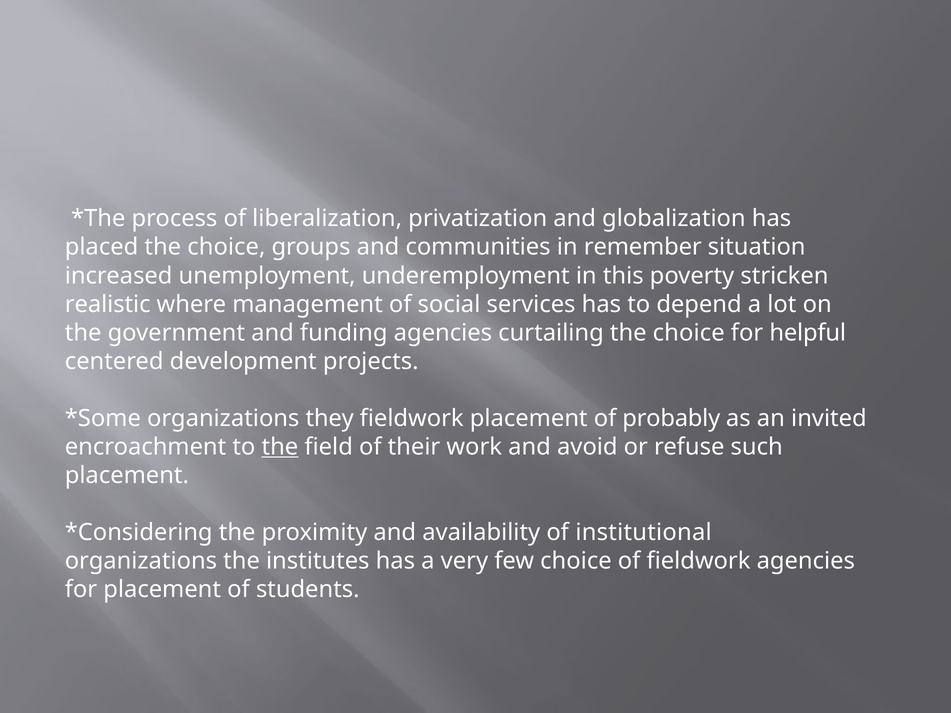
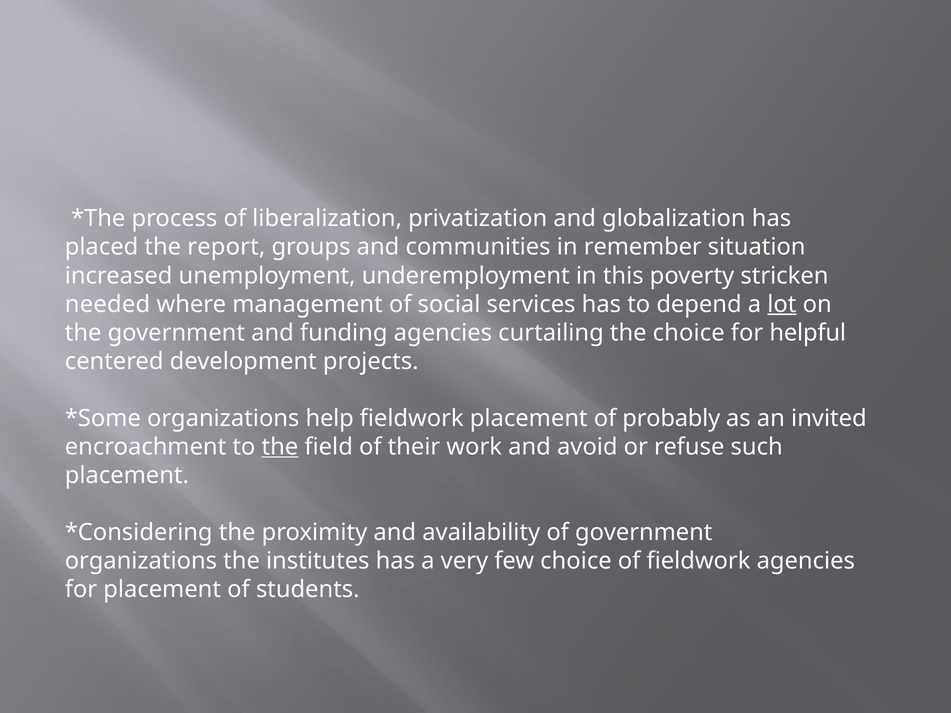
placed the choice: choice -> report (226, 247)
realistic: realistic -> needed (108, 304)
lot underline: none -> present (782, 304)
they: they -> help (330, 418)
of institutional: institutional -> government (644, 533)
